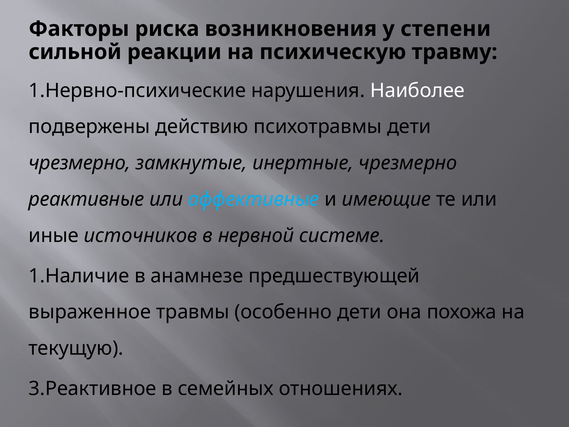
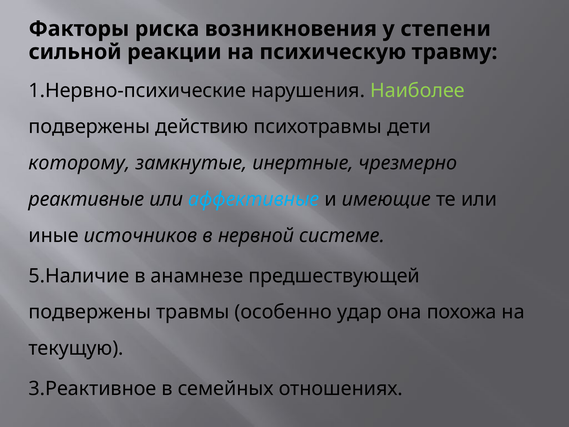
Наиболее colour: white -> light green (417, 90)
чрезмерно: чрезмерно -> которому (79, 163)
1.Наличие: 1.Наличие -> 5.Наличие (79, 276)
выраженное: выраженное -> подвержены (90, 312)
особенно дети: дети -> удар (359, 312)
